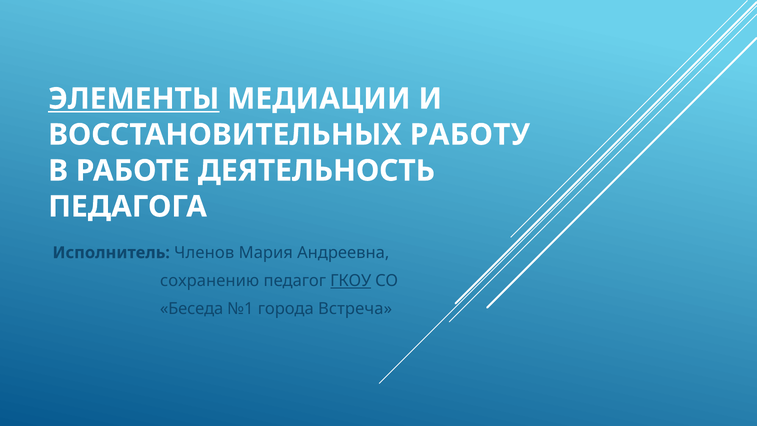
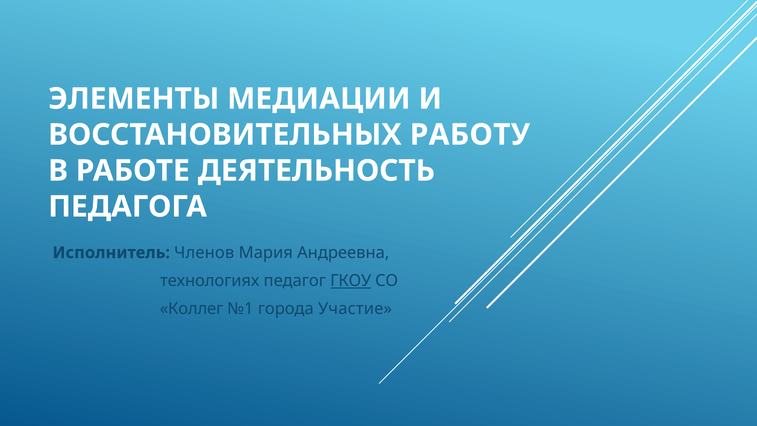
ЭЛЕМЕНТЫ underline: present -> none (134, 99)
сохранению: сохранению -> технологиях (210, 281)
Беседа: Беседа -> Коллег (192, 308)
Встреча: Встреча -> Участие (355, 308)
